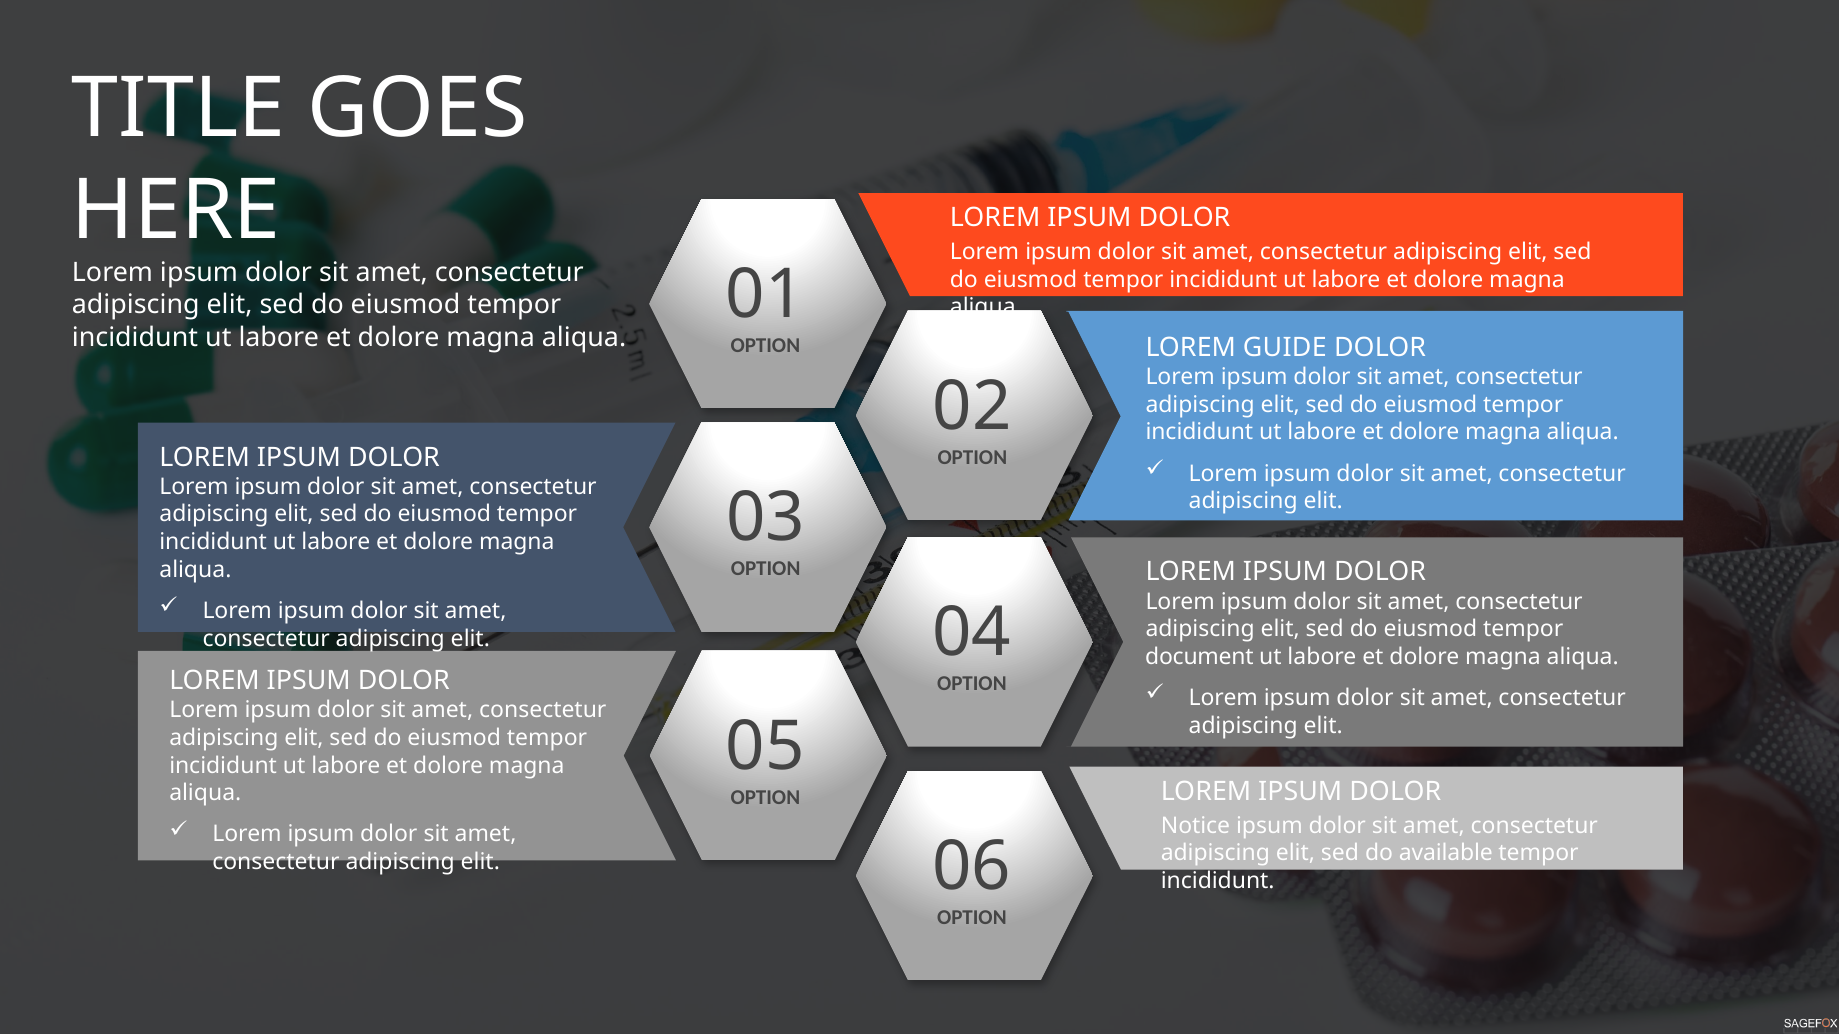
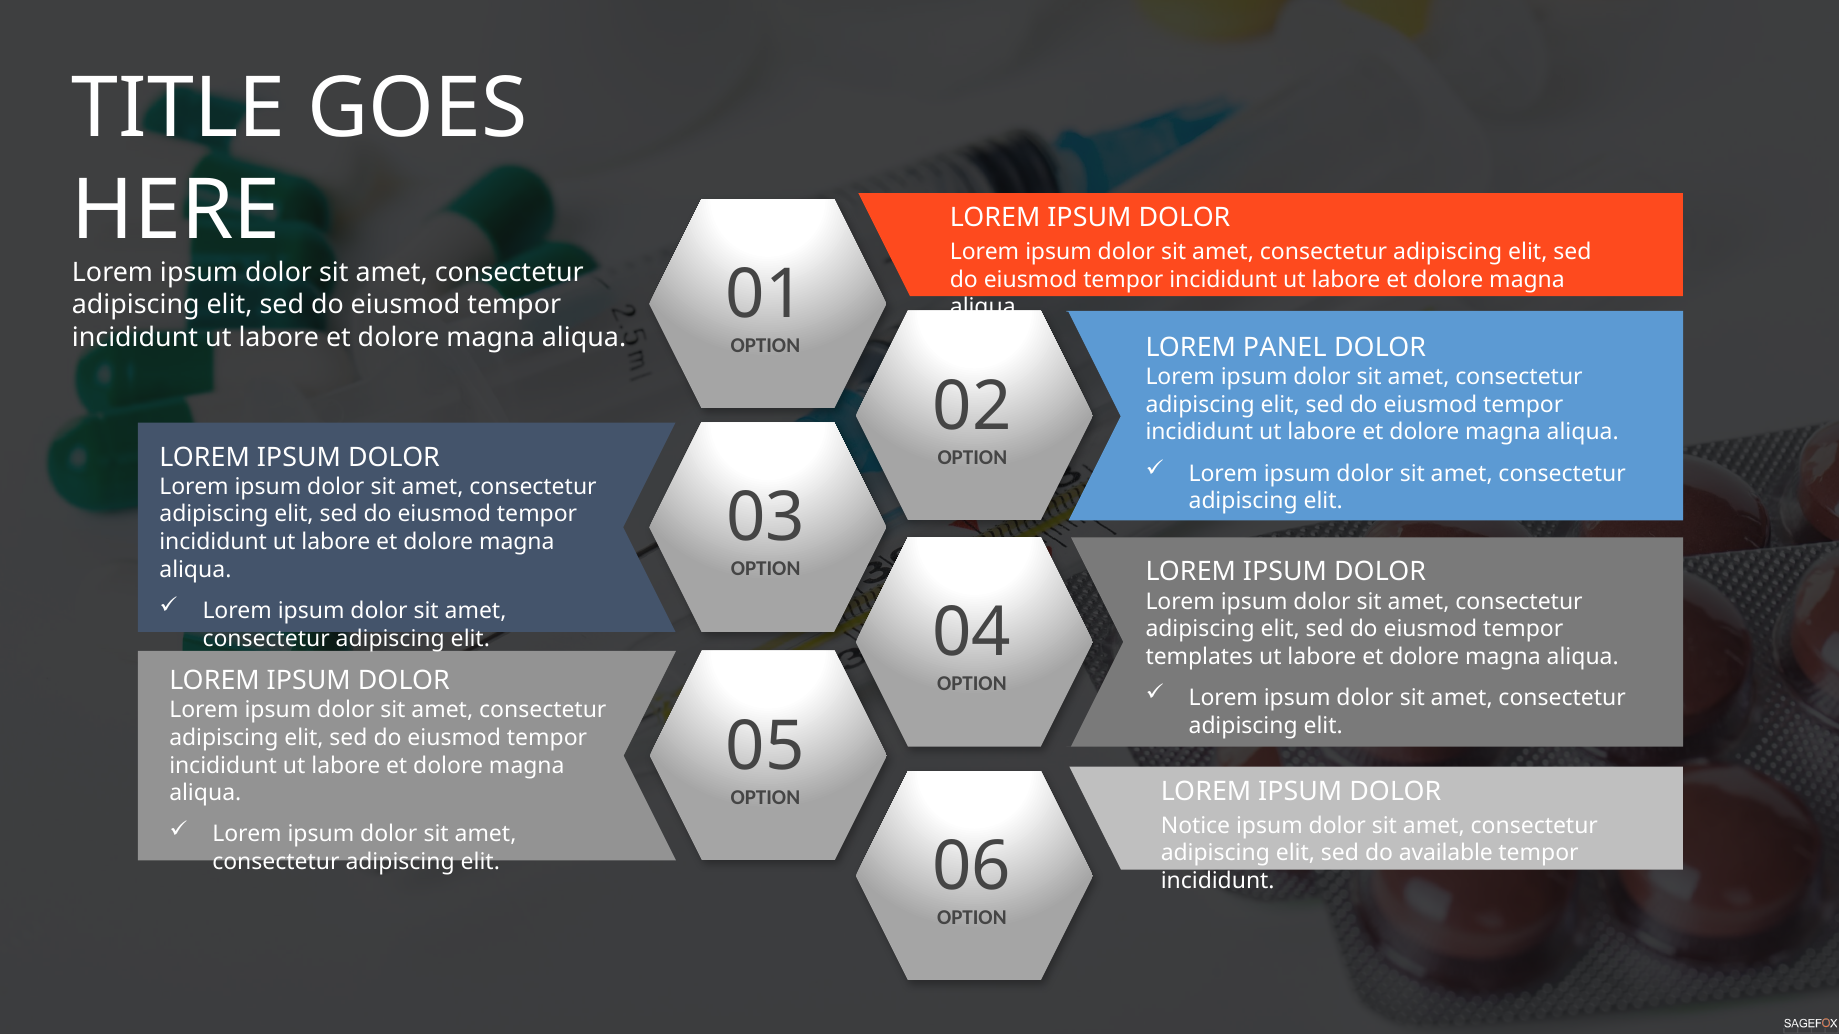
GUIDE: GUIDE -> PANEL (1285, 348)
document: document -> templates (1199, 657)
